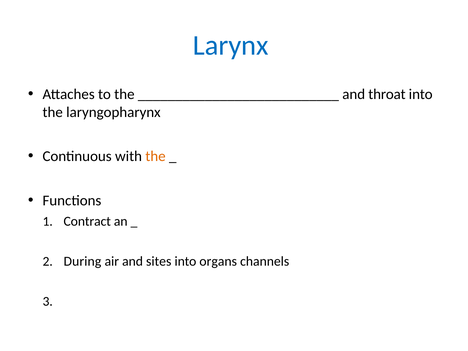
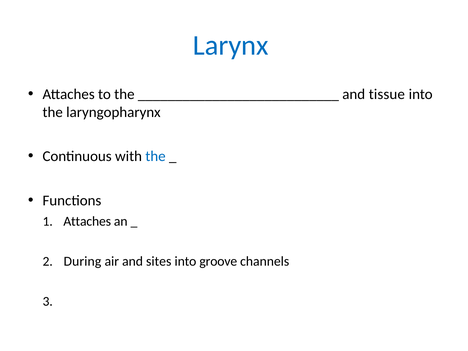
throat: throat -> tissue (387, 94)
the colour: orange -> blue (156, 156)
Contract: Contract -> Attaches (87, 221)
organs: organs -> groove (218, 261)
